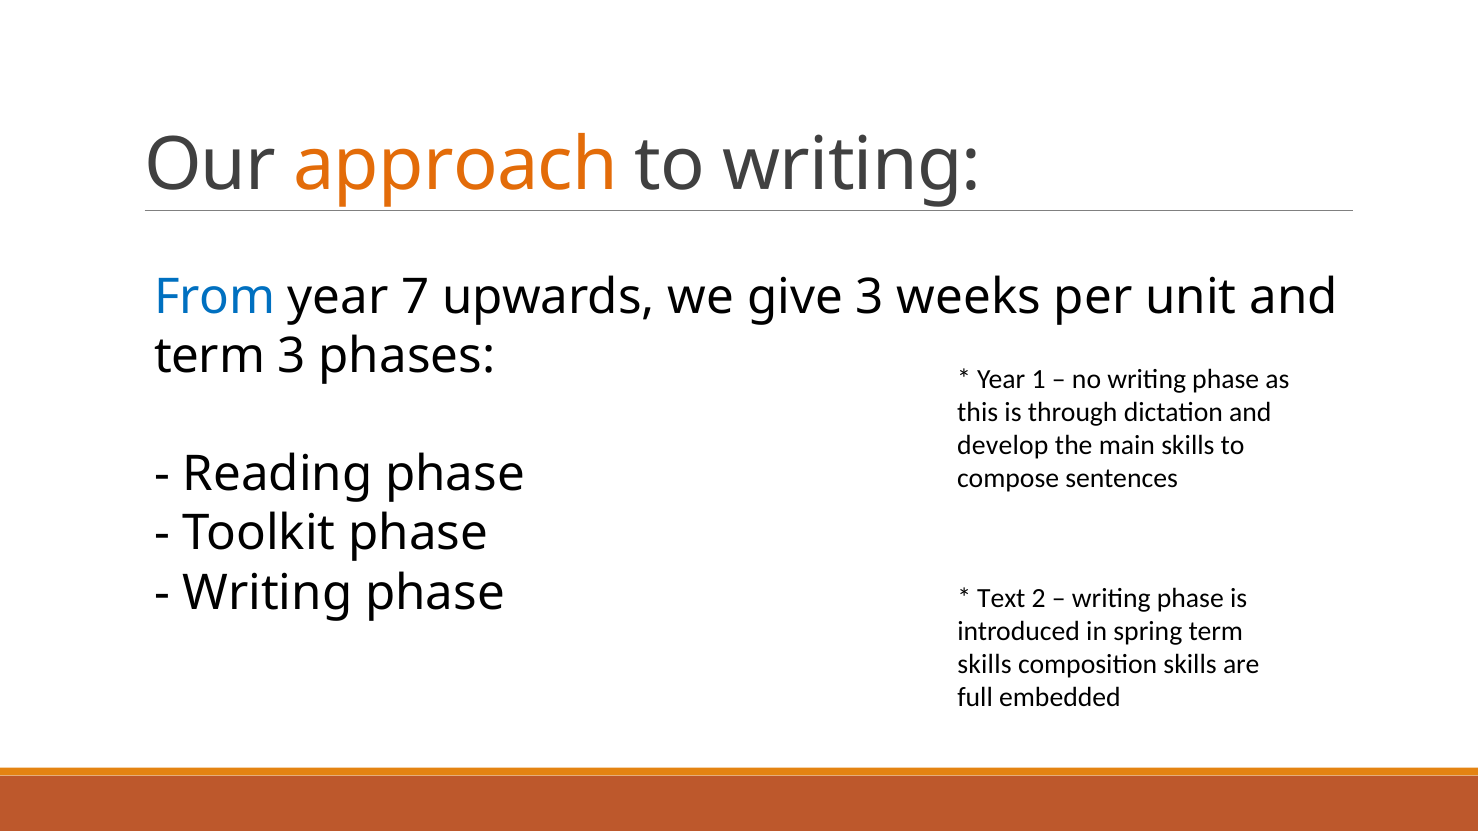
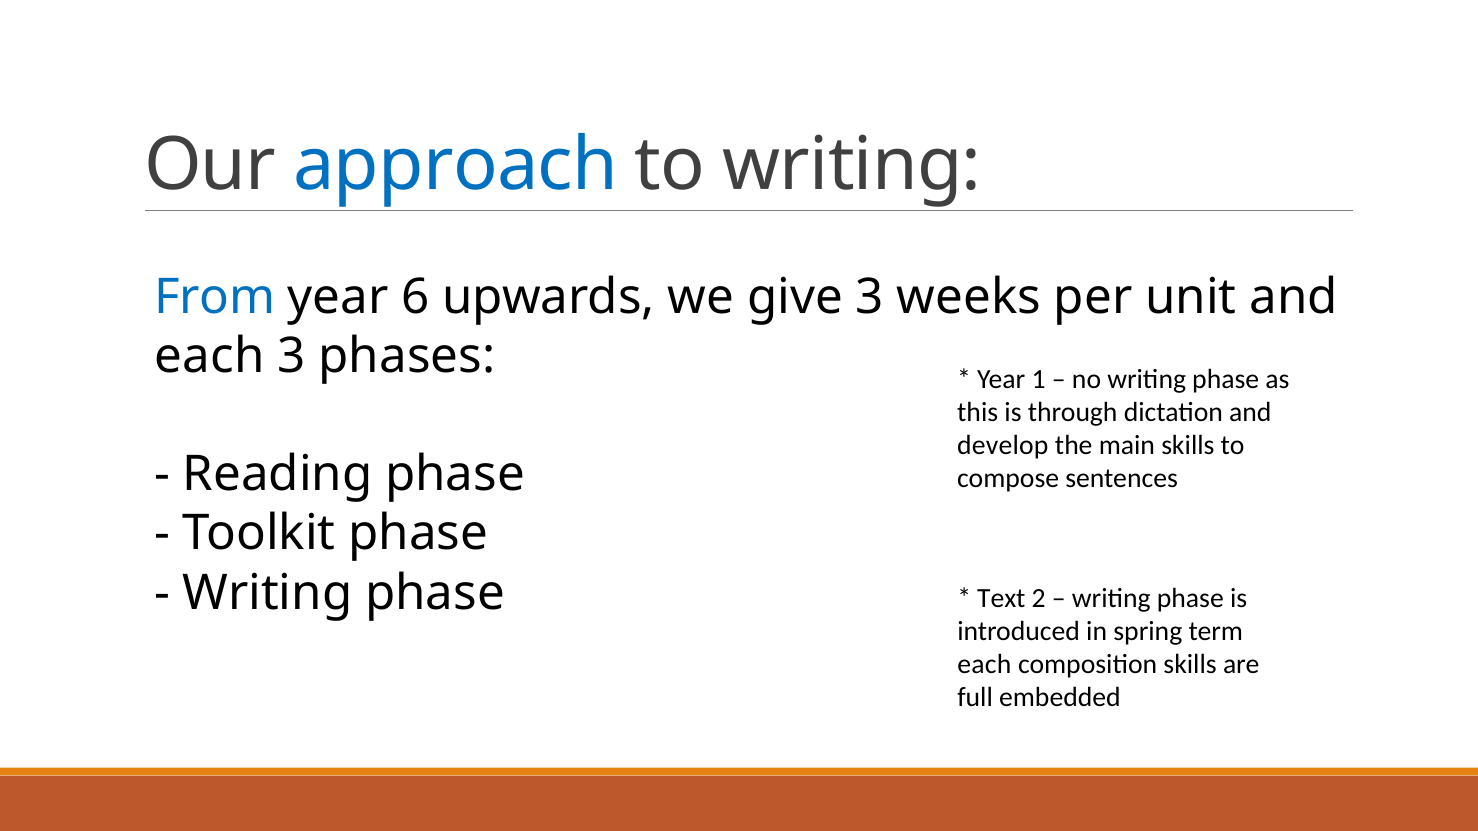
approach colour: orange -> blue (456, 166)
7: 7 -> 6 (415, 297)
term: term -> each (209, 357)
skills: skills -> each (984, 665)
